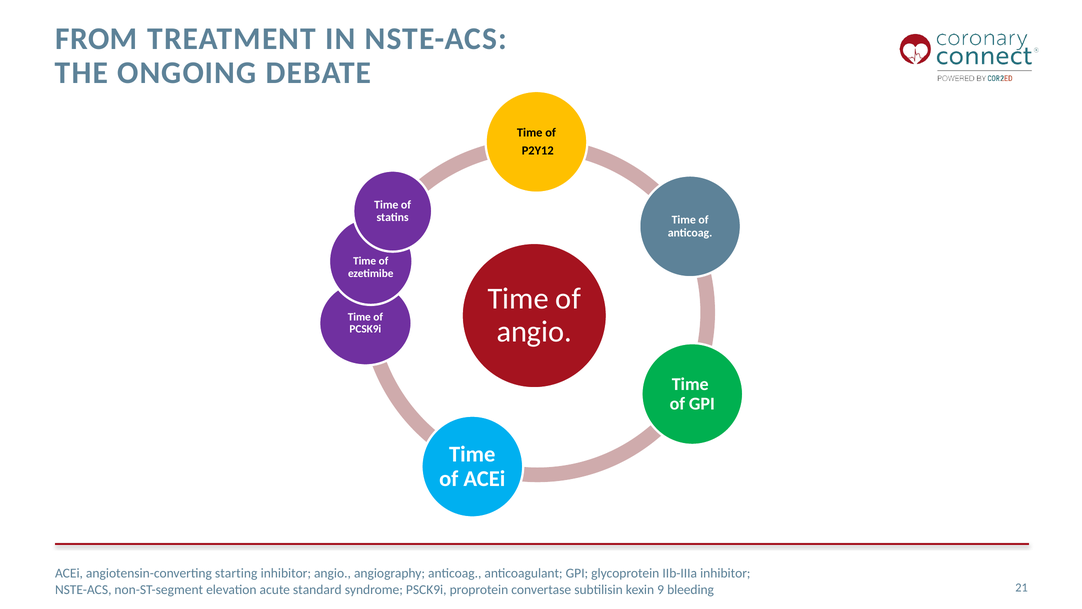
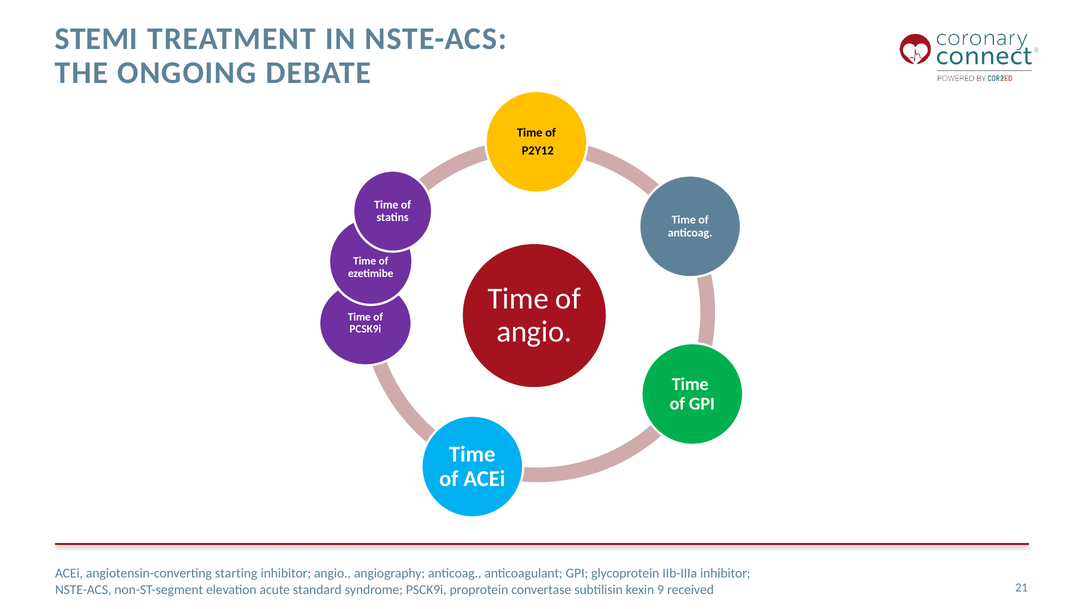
FROM: FROM -> STEMI (96, 39)
bleeding: bleeding -> received (690, 589)
